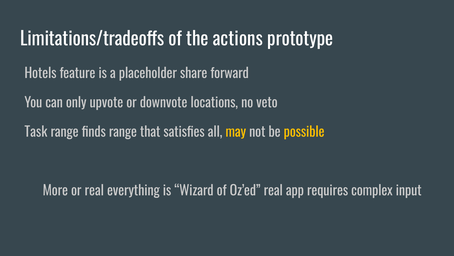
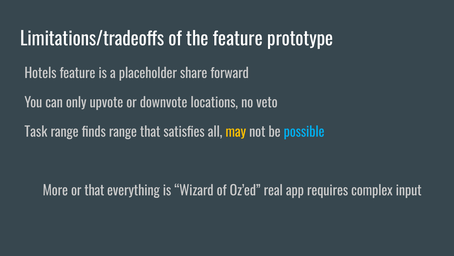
the actions: actions -> feature (238, 39)
possible colour: yellow -> light blue (304, 132)
or real: real -> that (94, 190)
